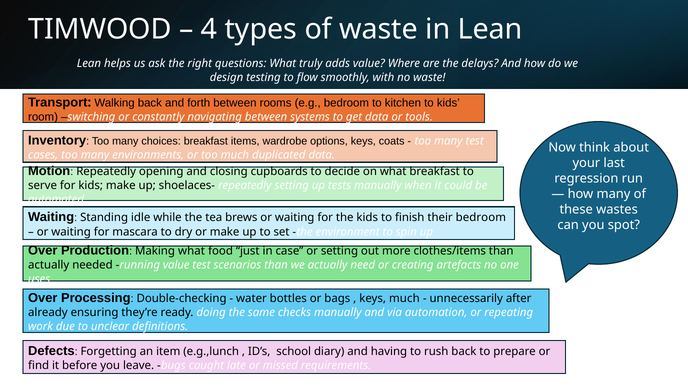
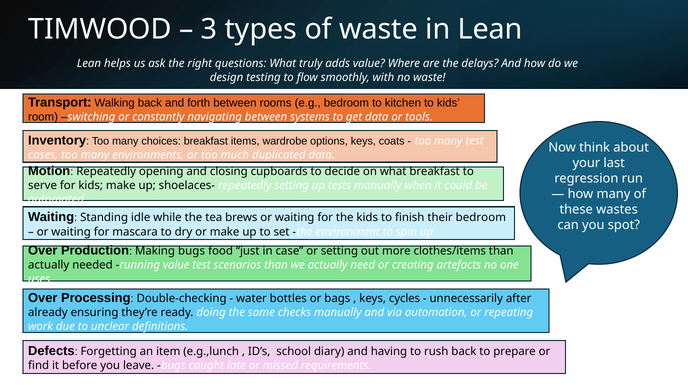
4: 4 -> 3 (209, 29)
Making what: what -> bugs (192, 251)
keys much: much -> cycles (404, 299)
